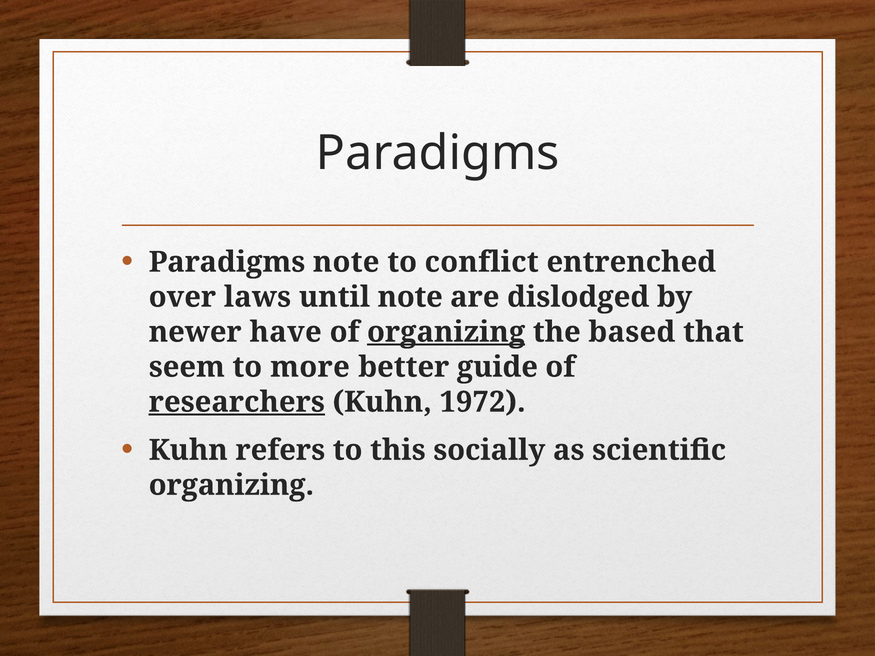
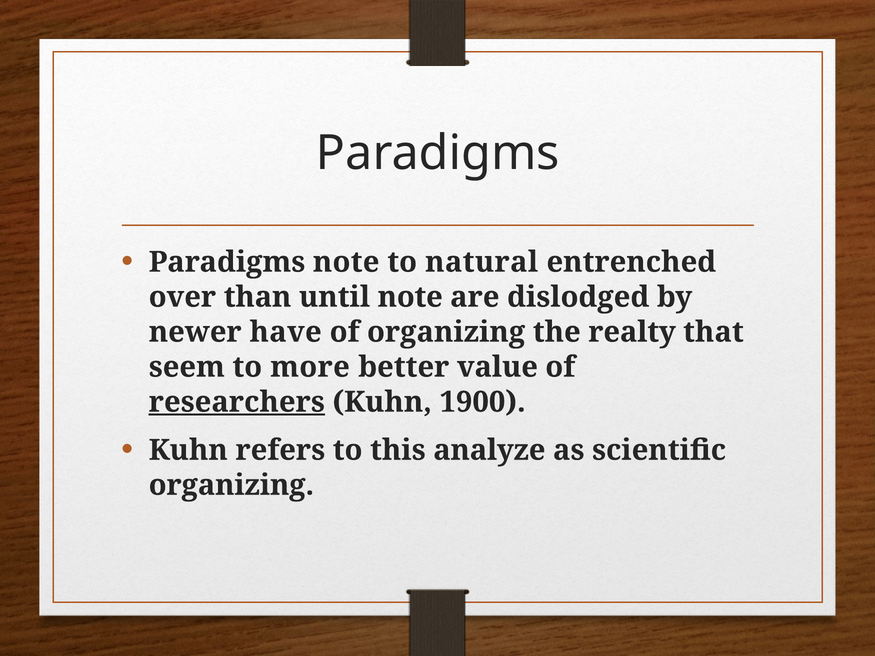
conflict: conflict -> natural (482, 262)
laws: laws -> than (258, 297)
organizing underline: present -> none (446, 332)
based: based -> realty (632, 332)
guide: guide -> value (497, 367)
1972: 1972 -> 1900 (483, 402)
socially: socially -> analyze (489, 450)
